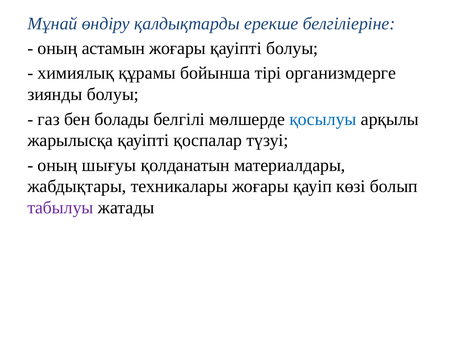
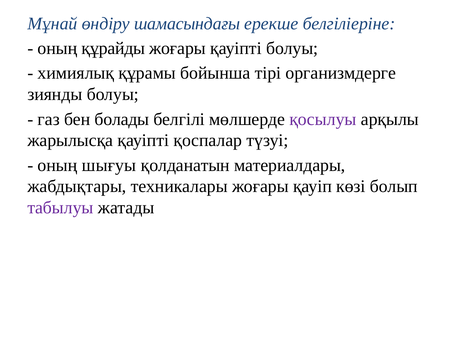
қалдықтарды: қалдықтарды -> шамасындағы (187, 24)
астамын: астамын -> құрайды (113, 48)
қосылуы colour: blue -> purple (323, 119)
